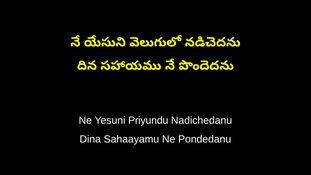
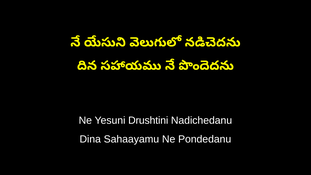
Priyundu: Priyundu -> Drushtini (148, 120)
